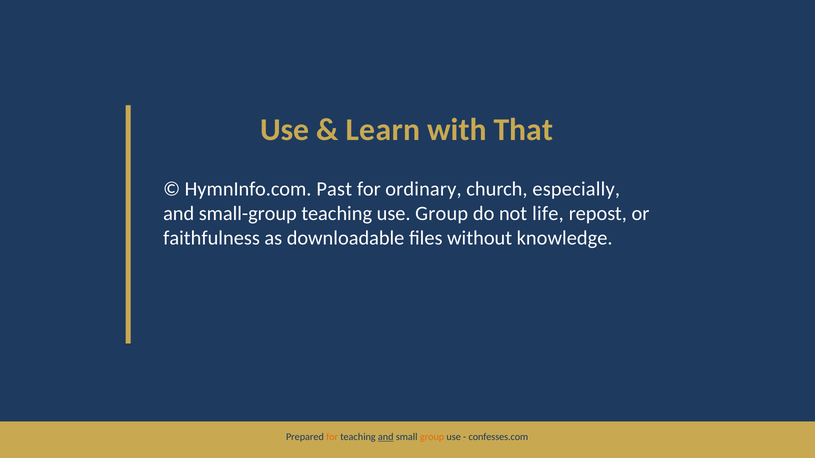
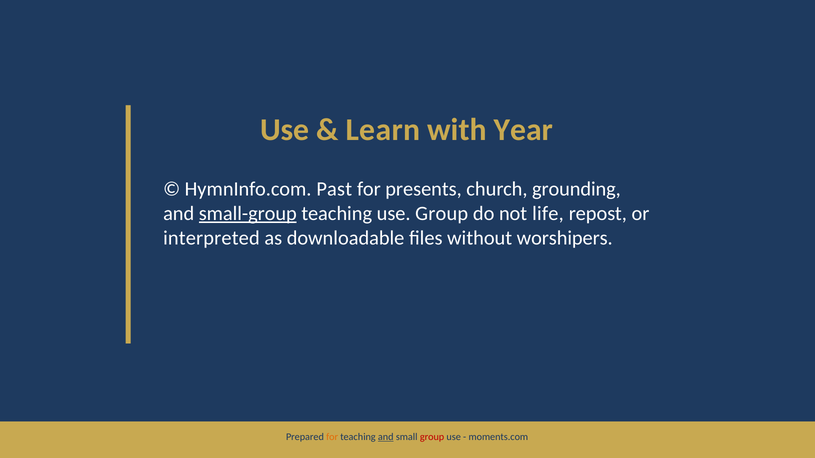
That: That -> Year (523, 130)
ordinary: ordinary -> presents (424, 189)
especially: especially -> grounding (576, 189)
small-group underline: none -> present (248, 214)
faithfulness: faithfulness -> interpreted (211, 238)
knowledge: knowledge -> worshipers (565, 238)
group colour: orange -> red (432, 437)
confesses.com: confesses.com -> moments.com (498, 437)
